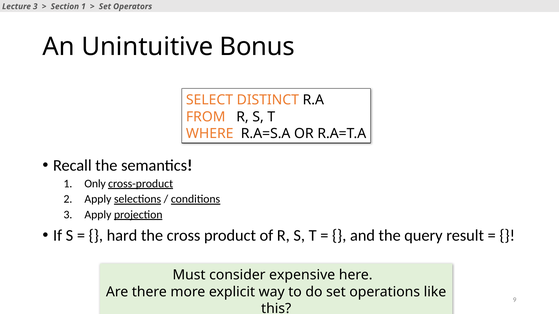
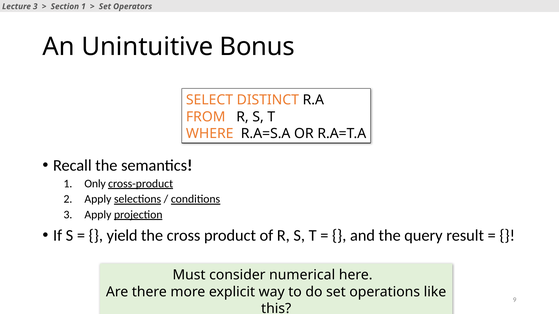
hard: hard -> yield (122, 236)
expensive: expensive -> numerical (302, 275)
